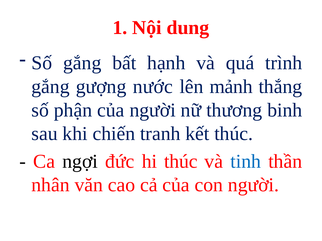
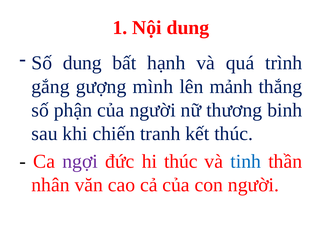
Số gắng: gắng -> dung (82, 63)
nước: nước -> mình (153, 87)
ngợi colour: black -> purple (80, 162)
